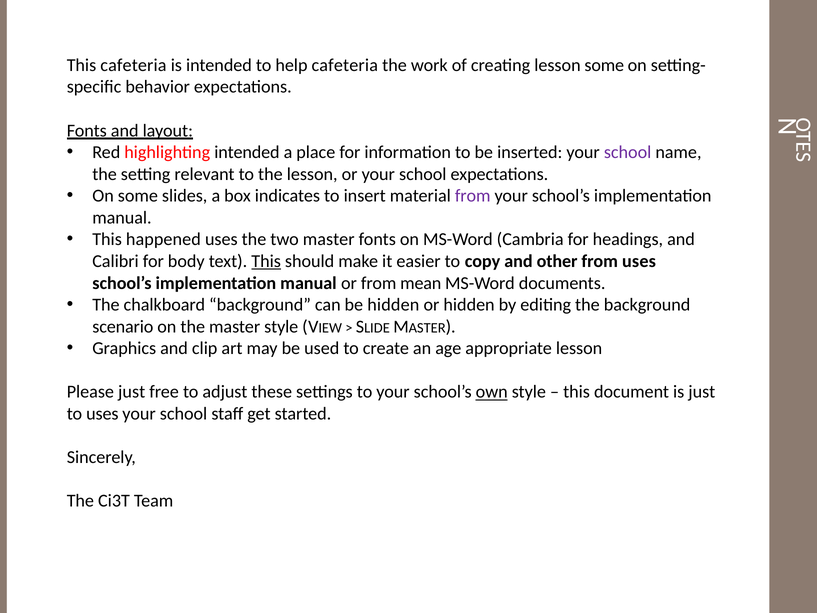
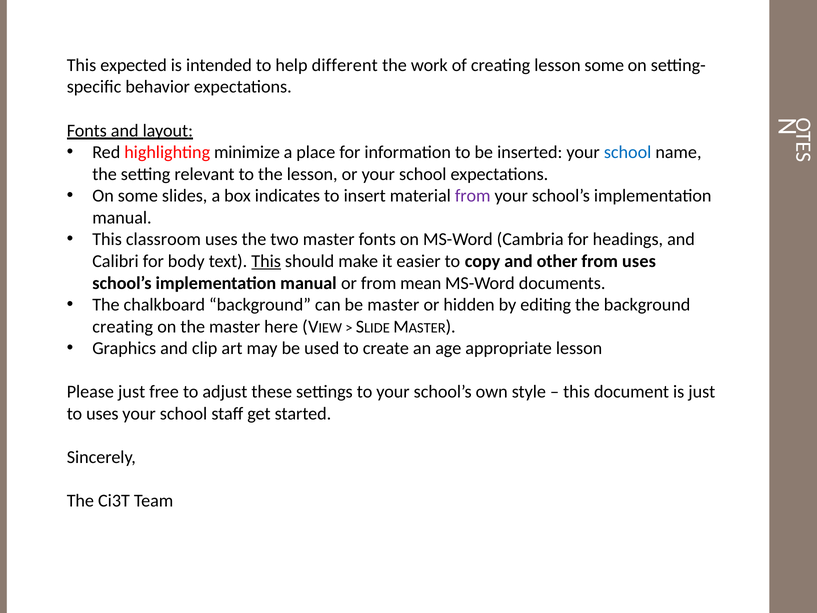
This cafeteria: cafeteria -> expected (134, 65)
help cafeteria: cafeteria -> different (345, 65)
highlighting intended: intended -> minimize (247, 152)
school colour: purple -> blue (628, 152)
happened: happened -> classroom (163, 239)
be hidden: hidden -> master (393, 305)
scenario: scenario -> creating (123, 327)
master style: style -> here (281, 327)
own underline: present -> none (492, 392)
